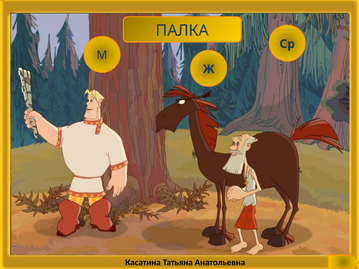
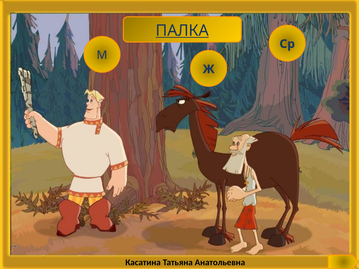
ПАЛКА underline: none -> present (182, 31)
